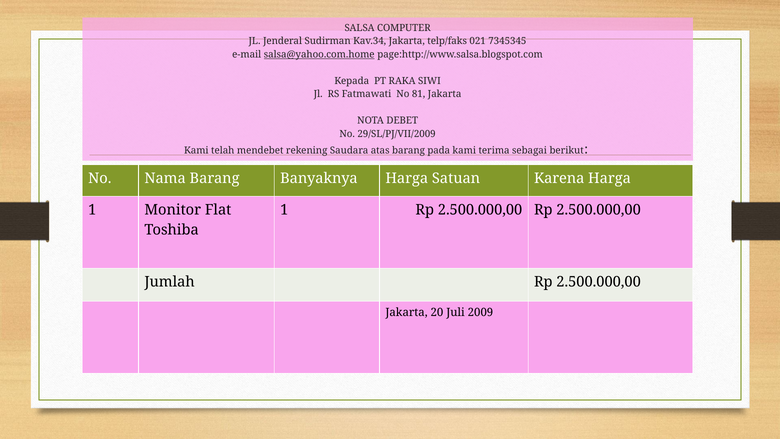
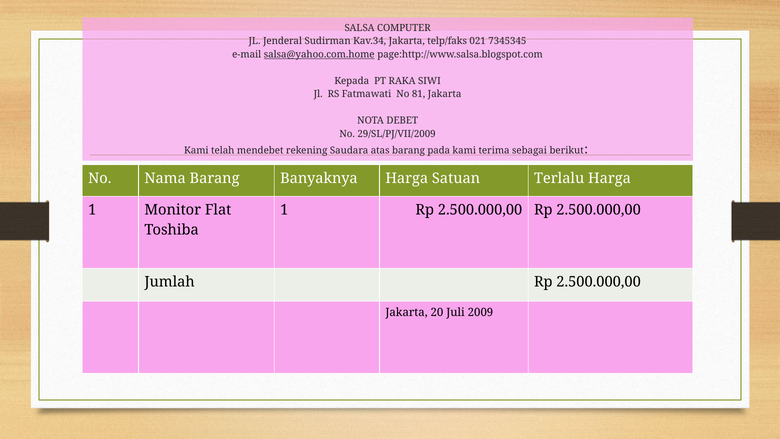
Karena: Karena -> Terlalu (559, 178)
